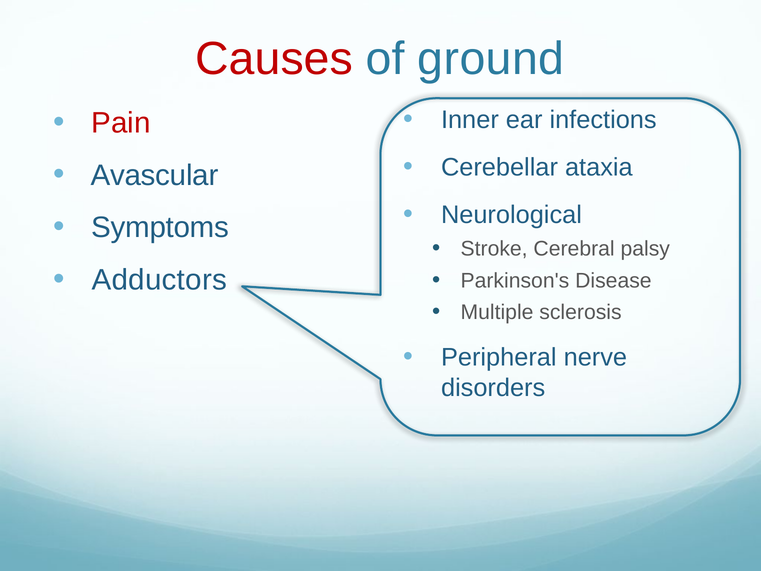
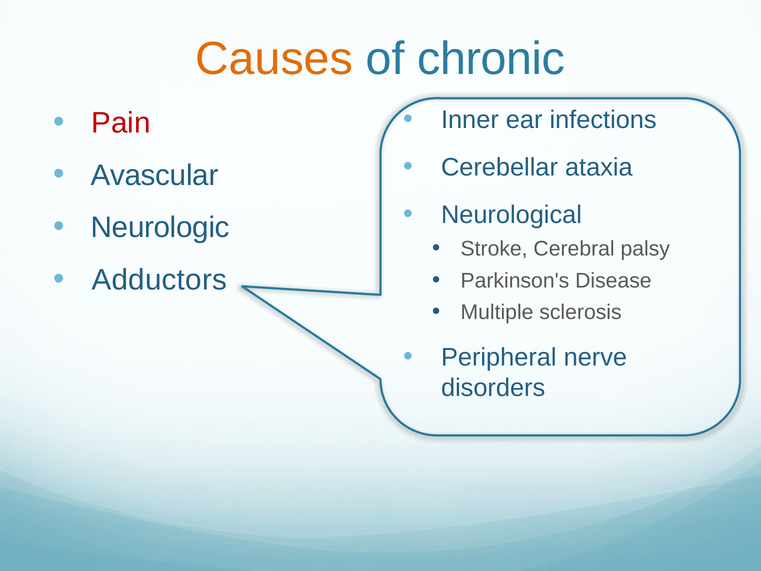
Causes colour: red -> orange (274, 59)
ground: ground -> chronic (491, 59)
Symptoms: Symptoms -> Neurologic (160, 228)
